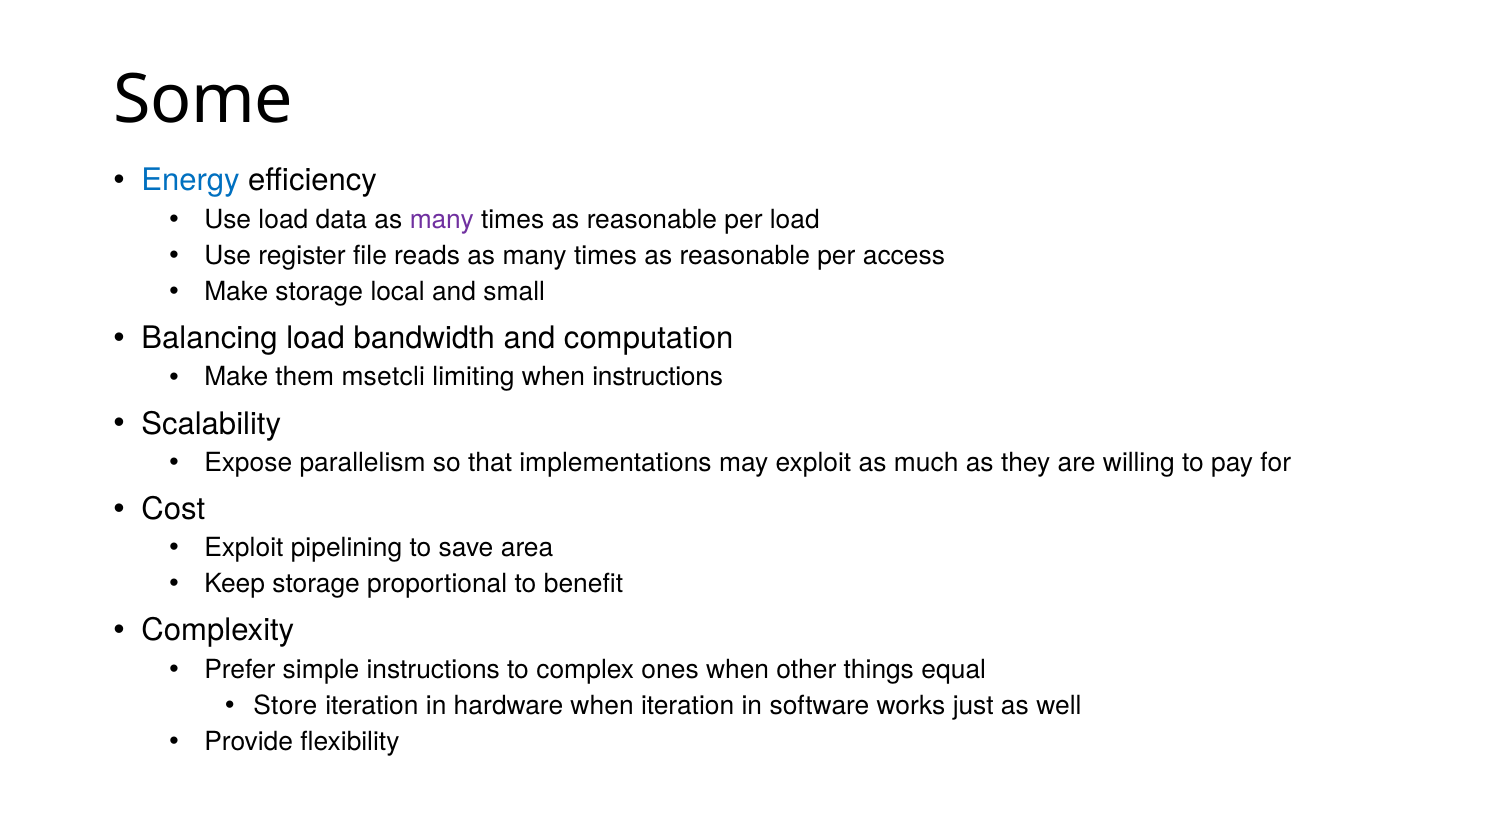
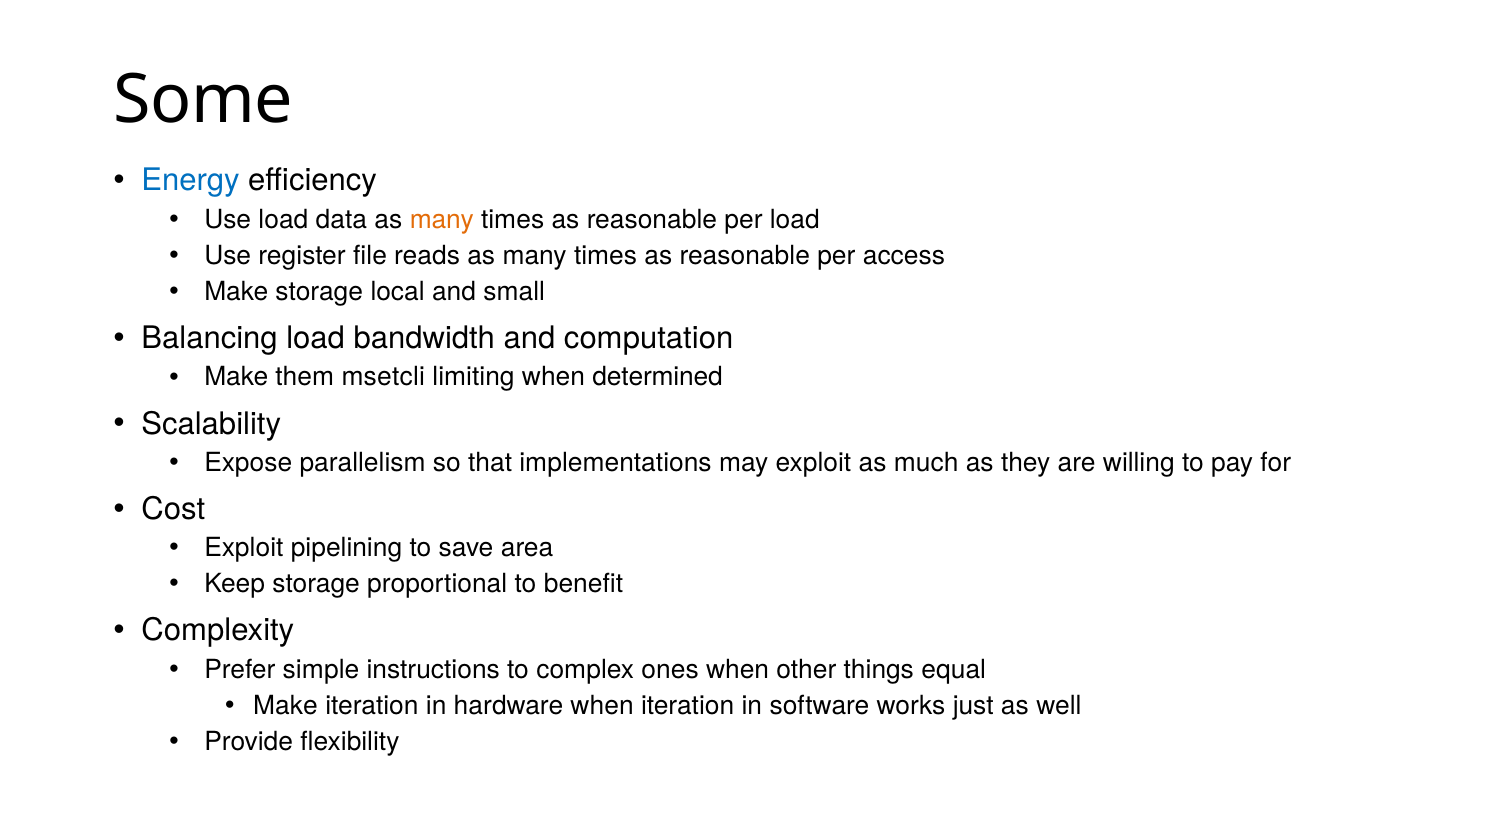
many colour: purple -> orange (442, 219)
when instructions: instructions -> determined (658, 377)
Store: Store -> Make (285, 705)
